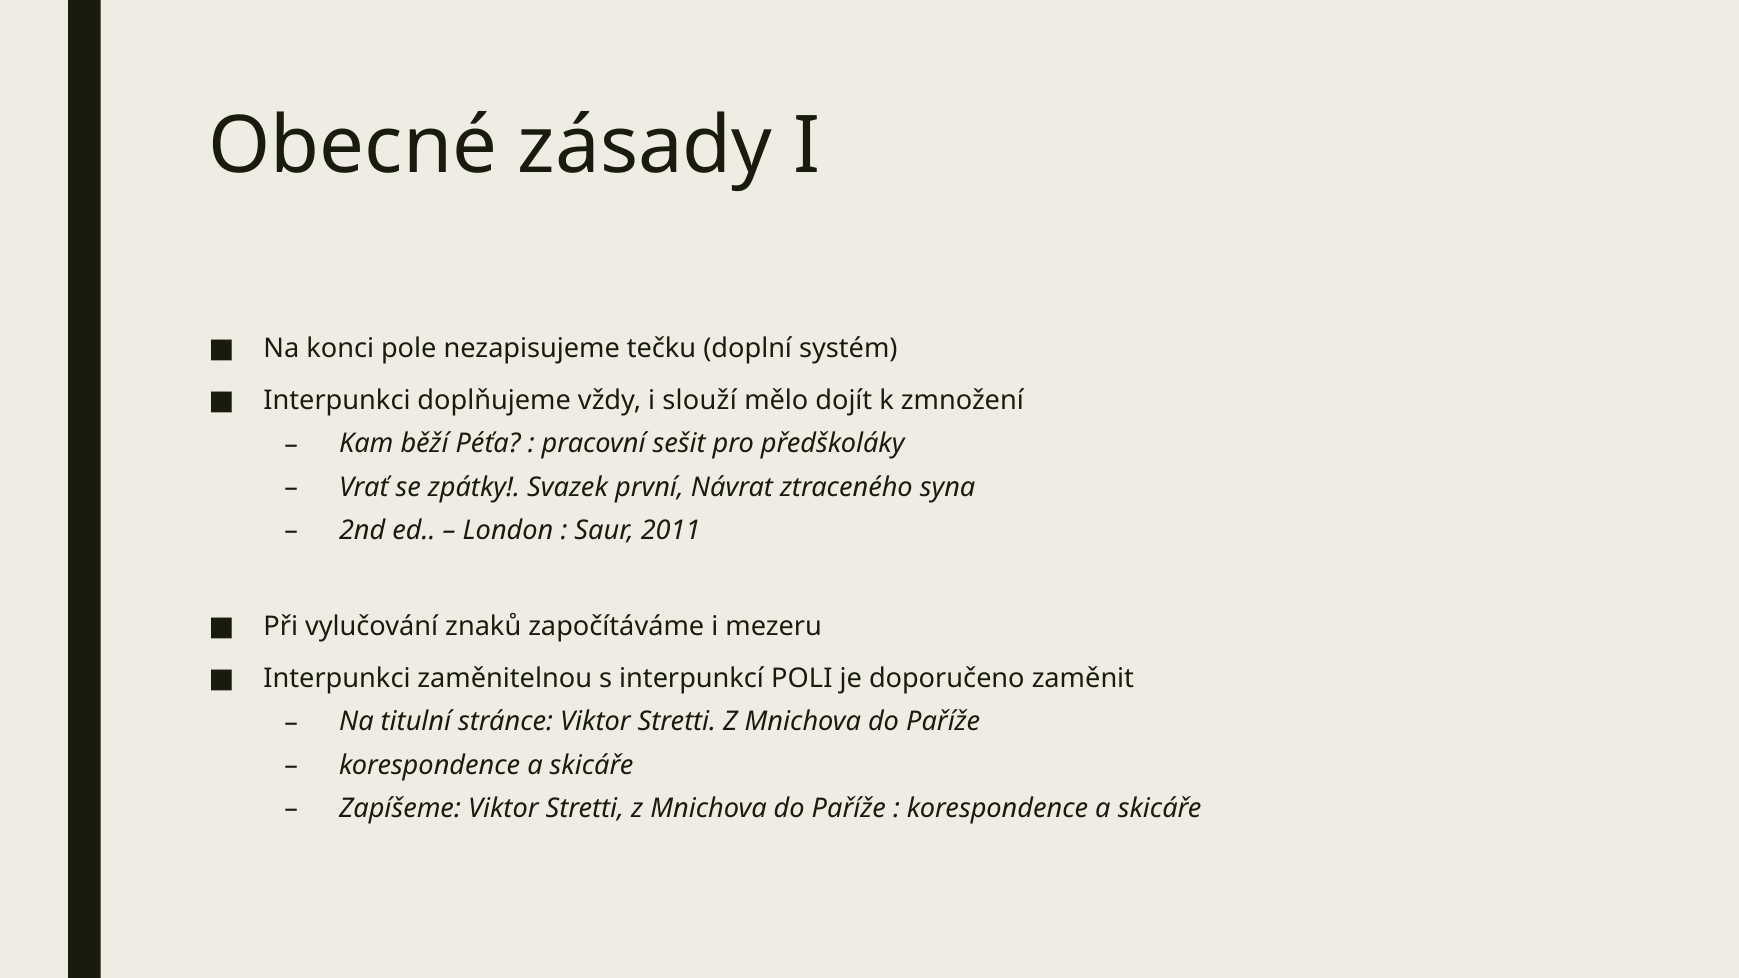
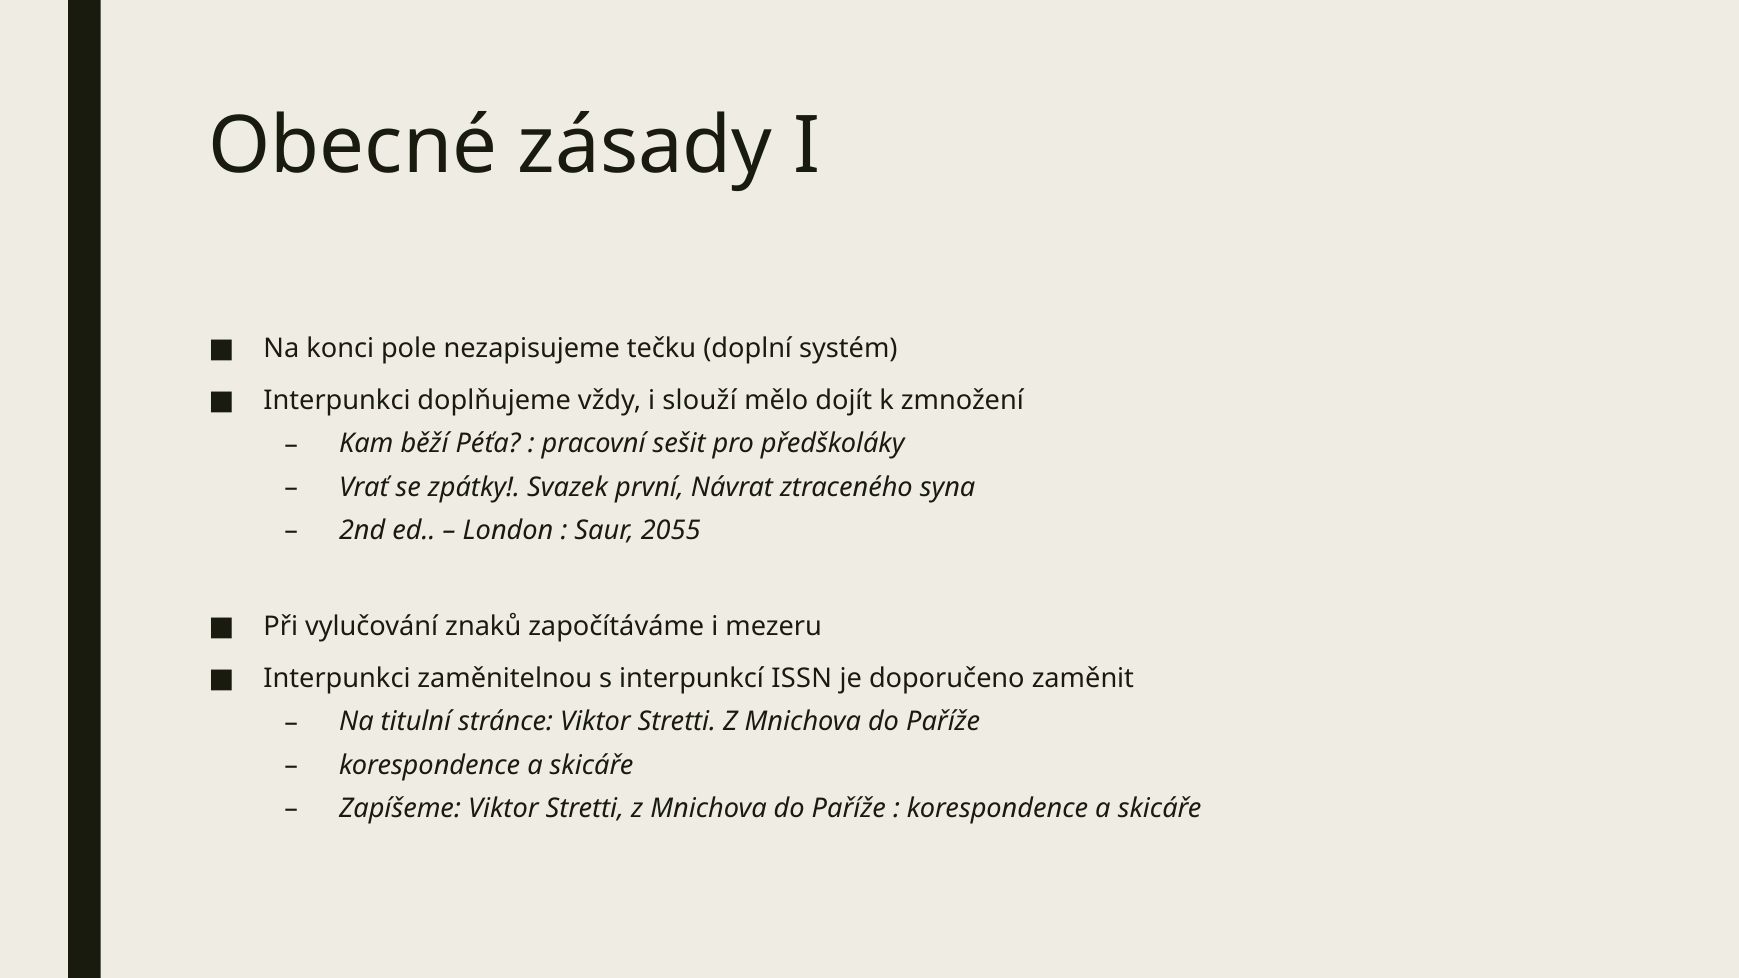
2011: 2011 -> 2055 (671, 531)
POLI: POLI -> ISSN (802, 679)
